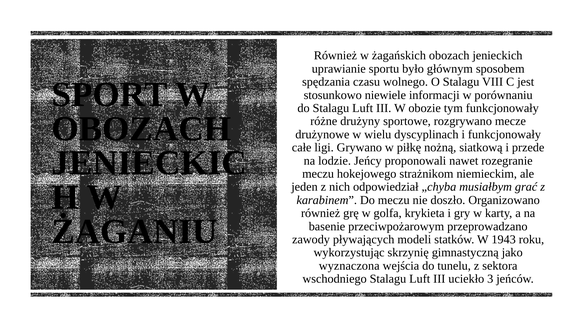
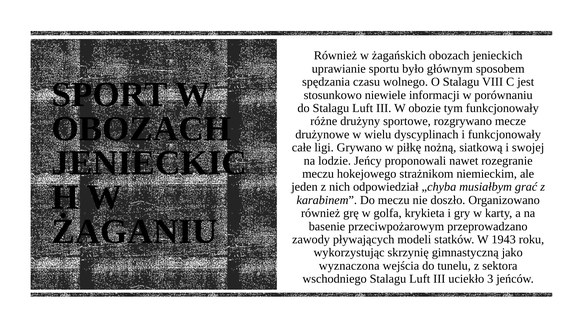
przede: przede -> swojej (528, 148)
